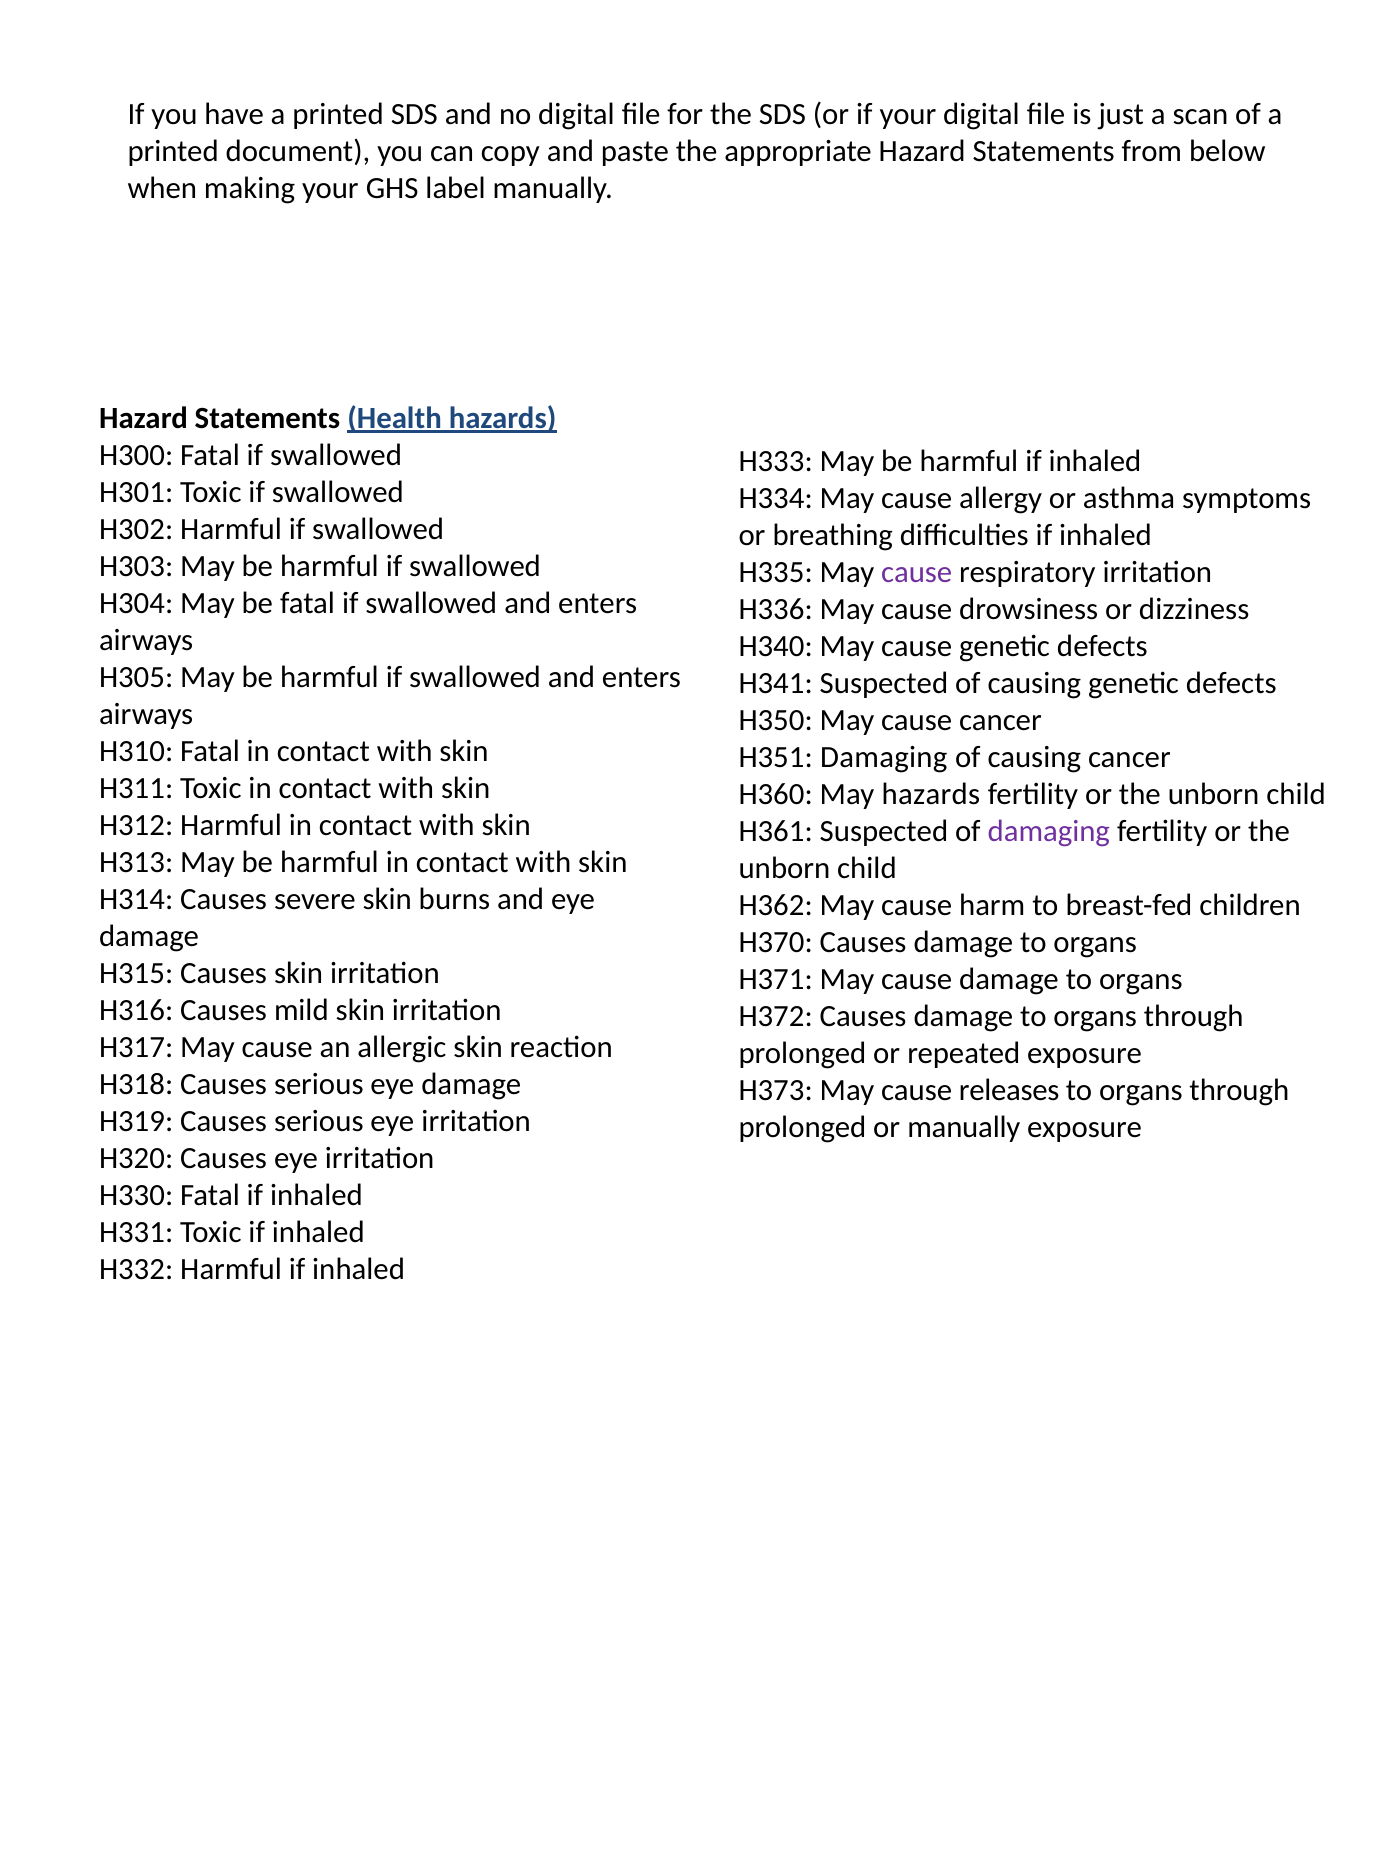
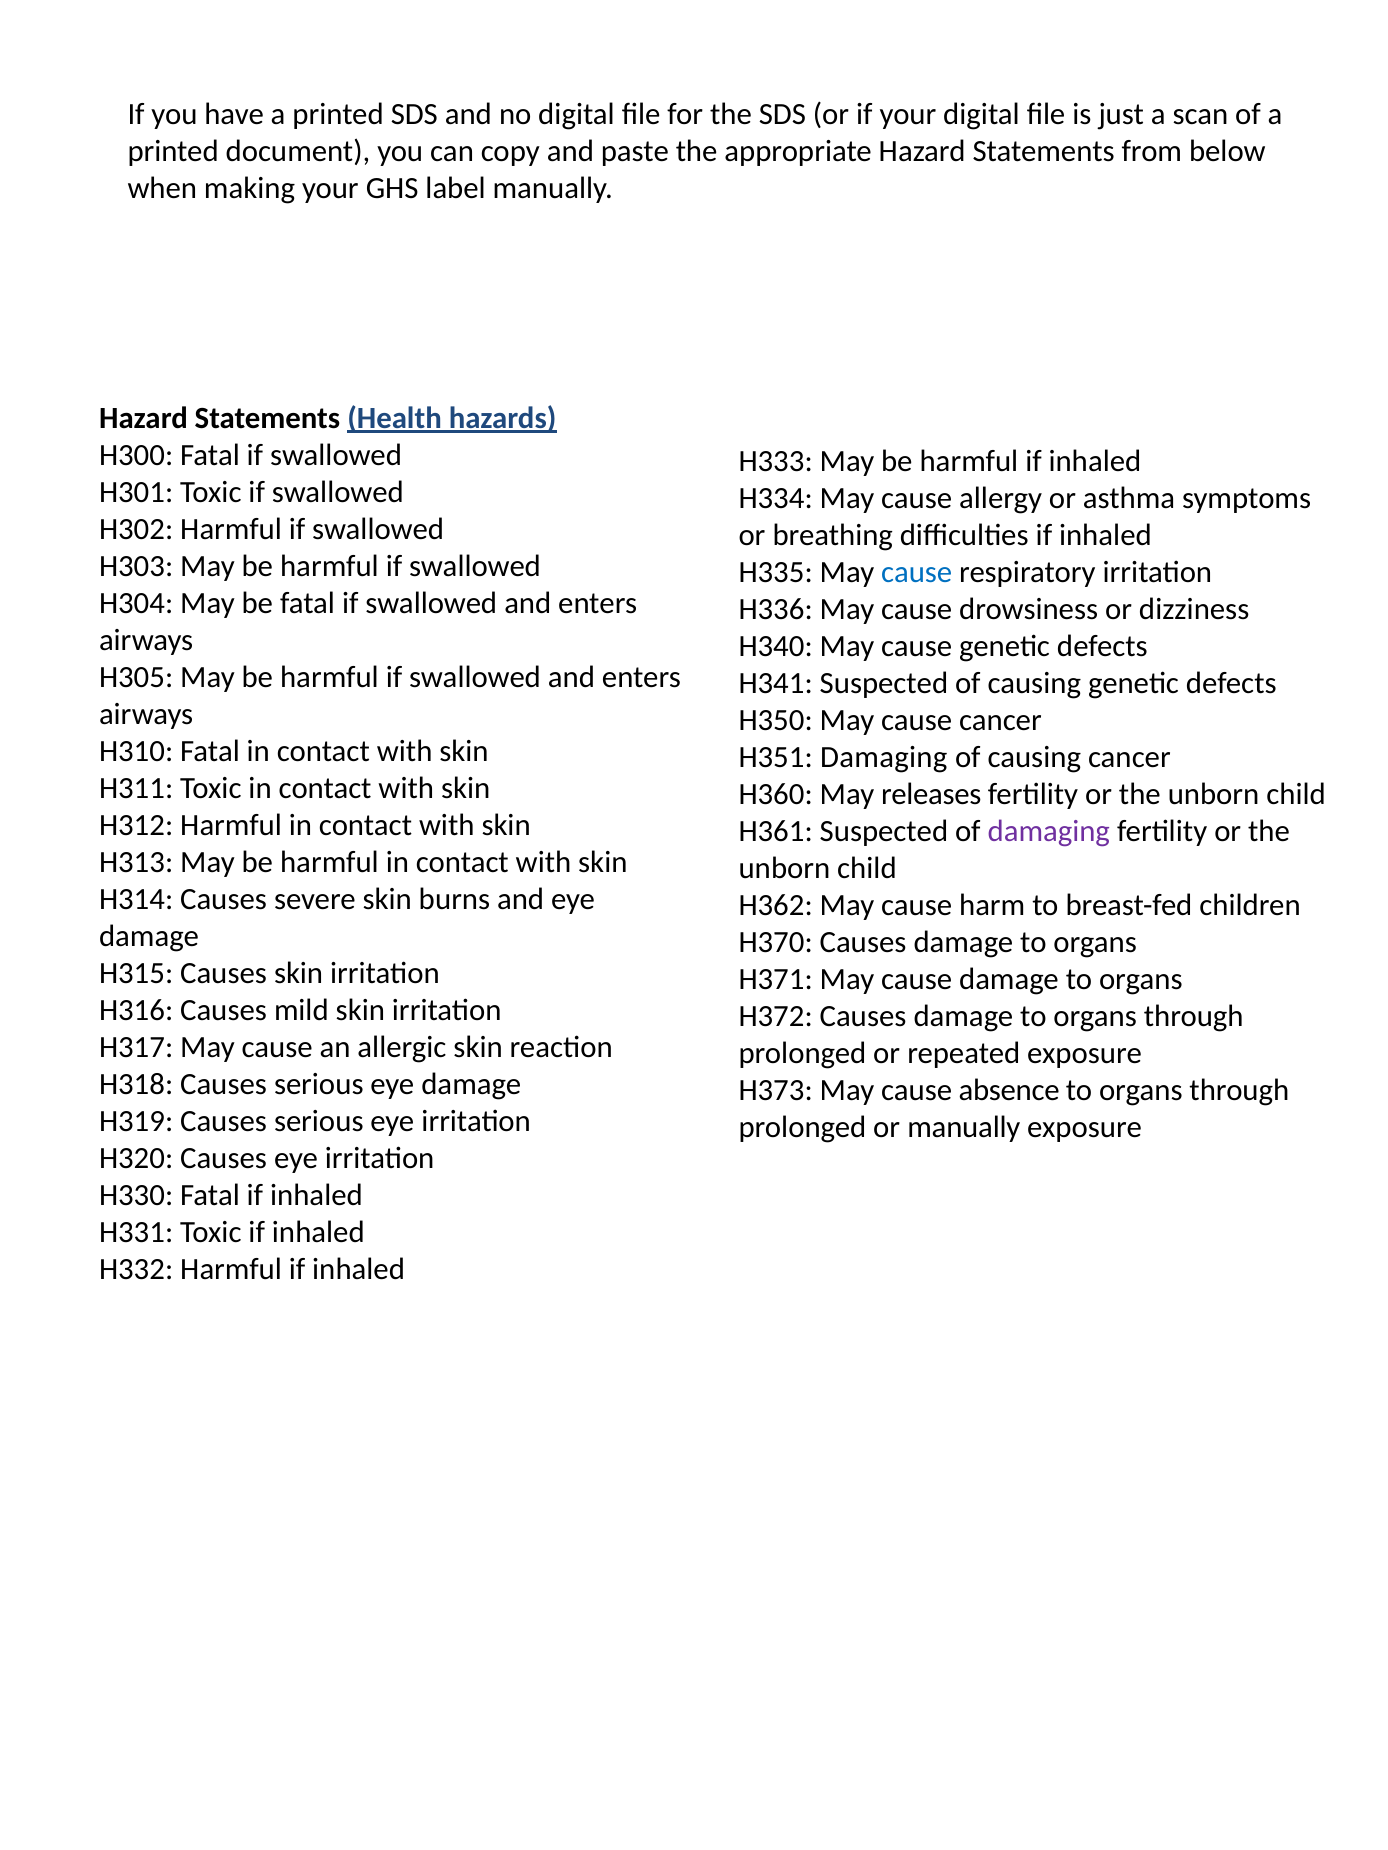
cause colour: purple -> blue (917, 573)
May hazards: hazards -> releases (931, 795)
releases: releases -> absence (1009, 1091)
